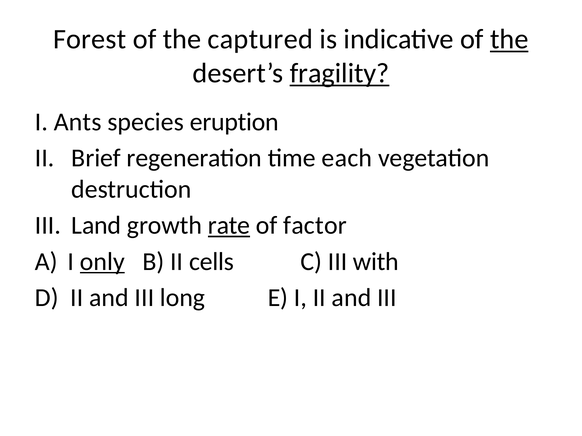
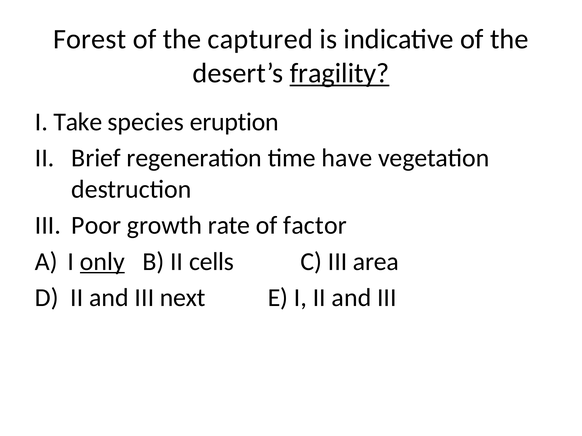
the underline: present -> none (509, 39)
Ants: Ants -> Take (78, 122)
each: each -> have (347, 158)
Land: Land -> Poor (96, 226)
rate underline: present -> none (229, 226)
with: with -> area (376, 262)
long: long -> next (183, 298)
